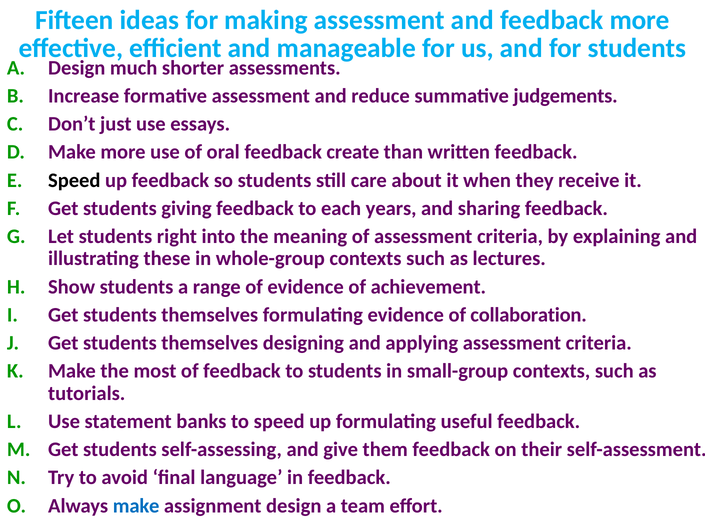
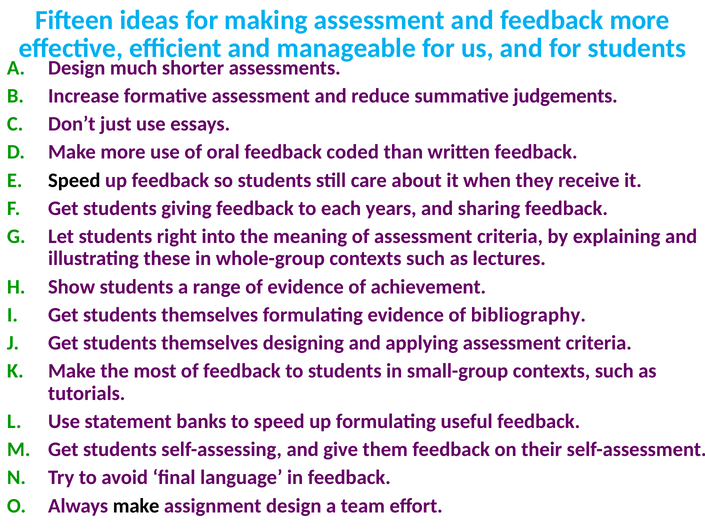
create: create -> coded (353, 152)
collaboration: collaboration -> bibliography (528, 315)
make colour: blue -> black (136, 505)
